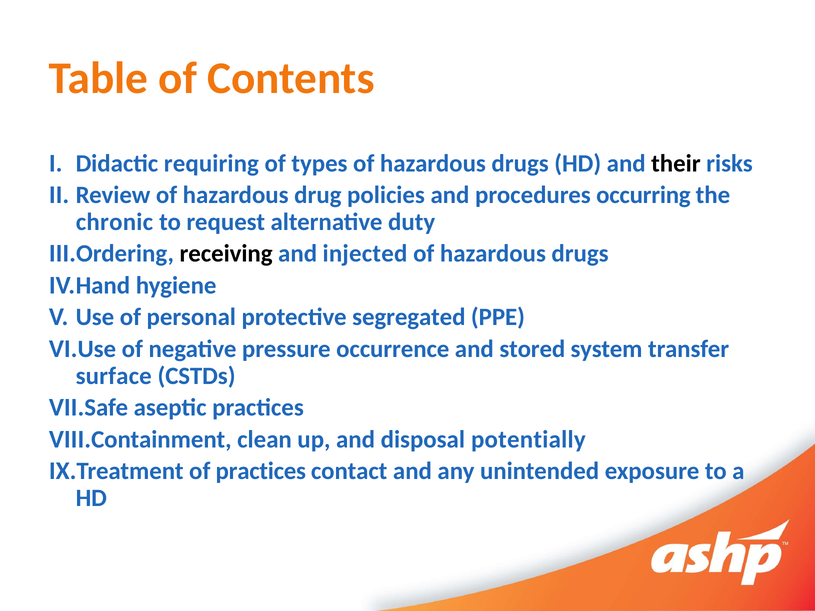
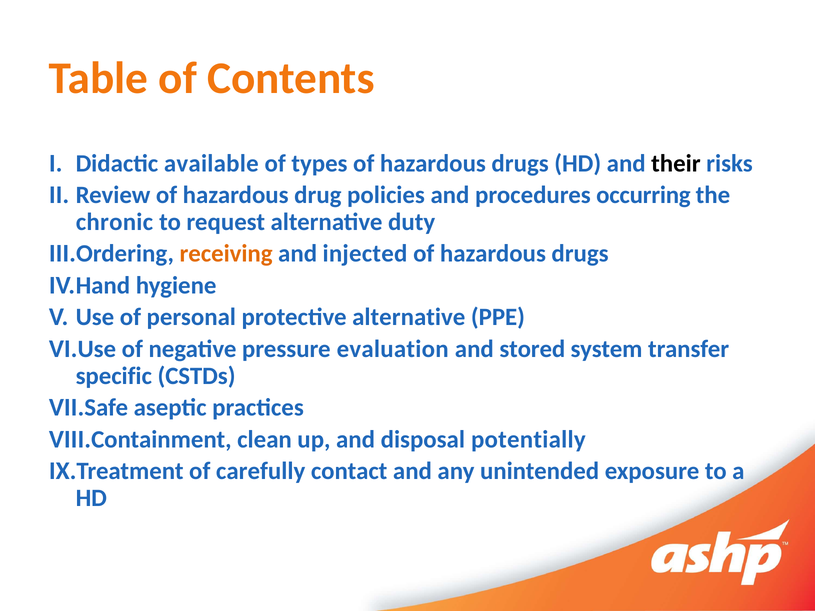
requiring: requiring -> available (211, 163)
receiving colour: black -> orange (226, 254)
protective segregated: segregated -> alternative (409, 317)
occurrence: occurrence -> evaluation (393, 349)
surface: surface -> specific (114, 376)
of practices: practices -> carefully (261, 471)
